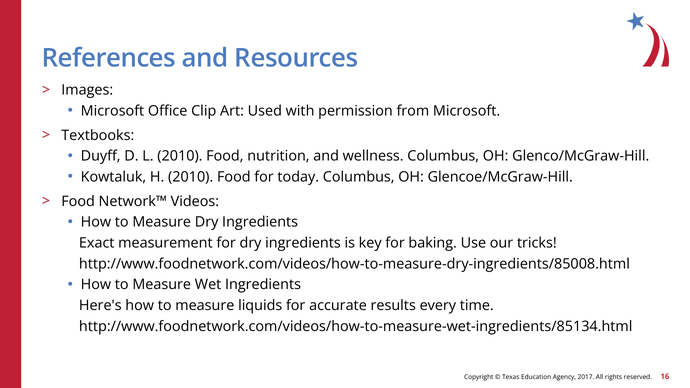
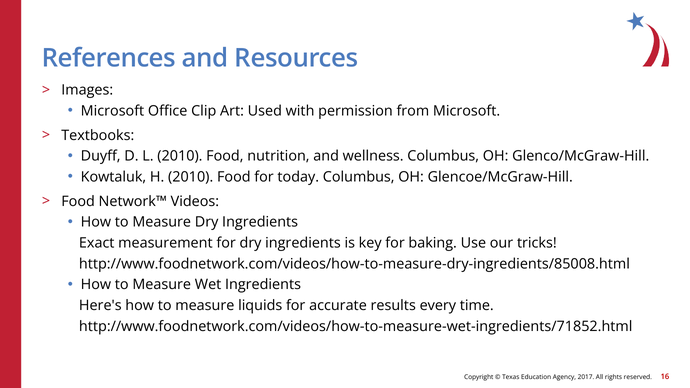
http://www.foodnetwork.com/videos/how-to-measure-wet-ingredients/85134.html: http://www.foodnetwork.com/videos/how-to-measure-wet-ingredients/85134.html -> http://www.foodnetwork.com/videos/how-to-measure-wet-ingredients/71852.html (356, 327)
